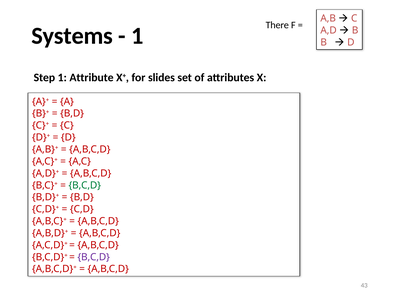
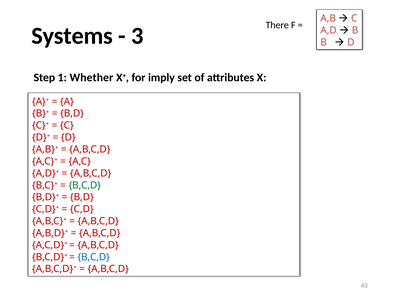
1: 1 -> 3 (137, 36)
Attribute: Attribute -> Whether (91, 78)
slides: slides -> imply (161, 78)
B,C,D colour: purple -> blue (94, 257)
